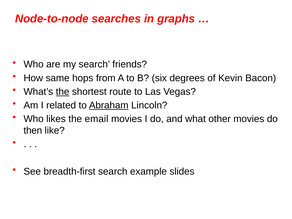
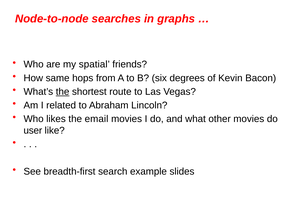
my search: search -> spatial (94, 64)
Abraham underline: present -> none (109, 105)
then: then -> user (33, 131)
